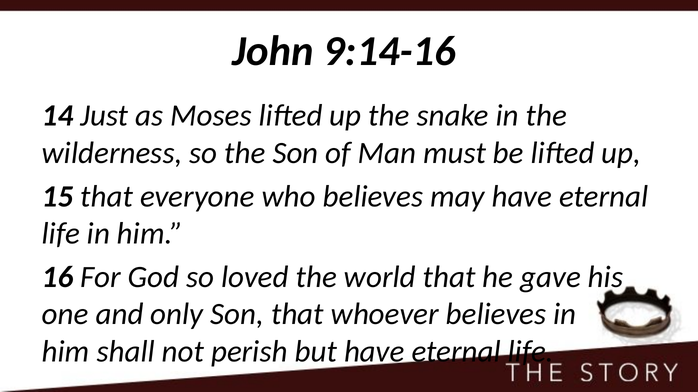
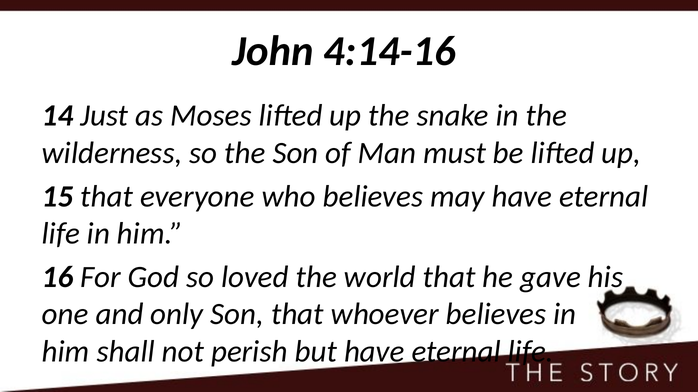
9:14-16: 9:14-16 -> 4:14-16 (390, 51)
